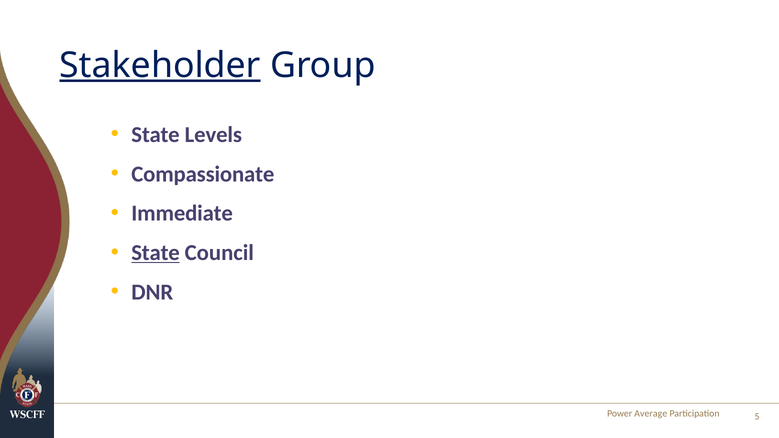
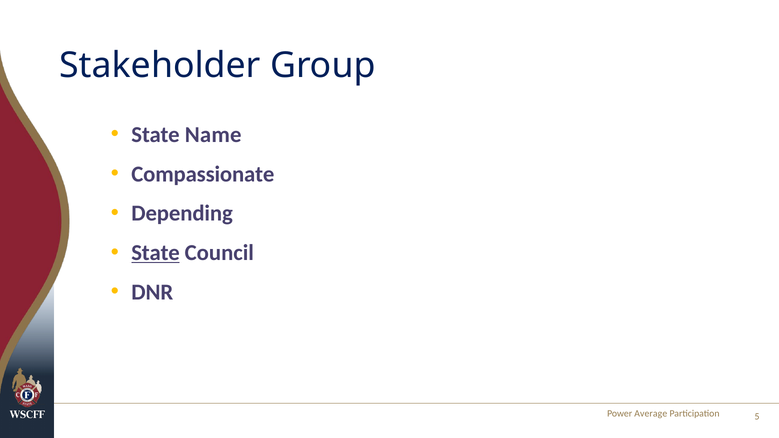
Stakeholder underline: present -> none (160, 65)
Levels: Levels -> Name (213, 135)
Immediate: Immediate -> Depending (182, 214)
